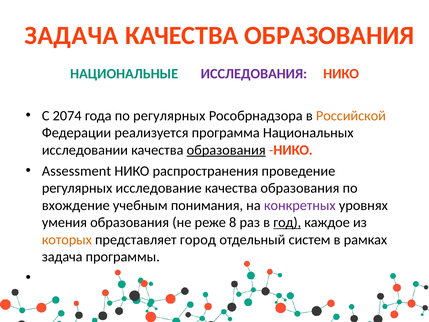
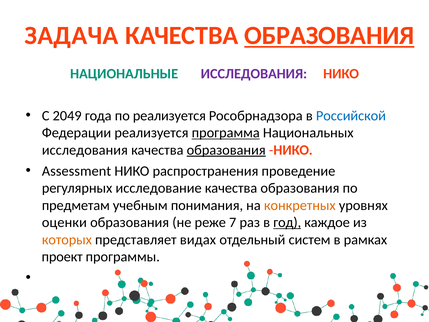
ОБРАЗОВАНИЯ underline: none -> present (329, 36)
2074: 2074 -> 2049 (67, 116)
по регулярных: регулярных -> реализуется (169, 116)
Российской colour: orange -> blue (351, 116)
программа underline: none -> present (226, 133)
исследовании: исследовании -> исследования (85, 150)
вхождение: вхождение -> предметам (76, 205)
конкретных colour: purple -> orange (300, 205)
умения: умения -> оценки (64, 222)
8: 8 -> 7 (233, 222)
город: город -> видах (198, 240)
задача: задача -> проект (62, 257)
